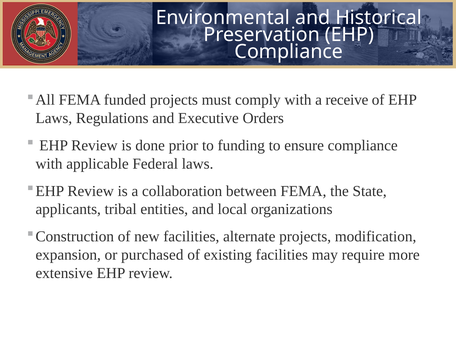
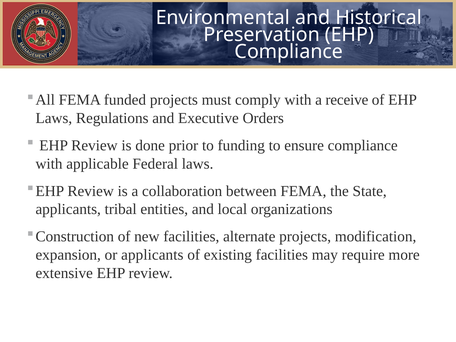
or purchased: purchased -> applicants (152, 255)
